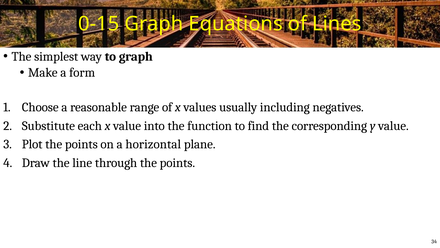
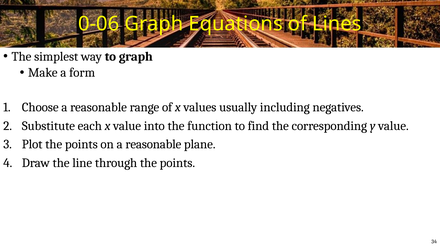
0-15: 0-15 -> 0-06 (99, 24)
on a horizontal: horizontal -> reasonable (153, 144)
